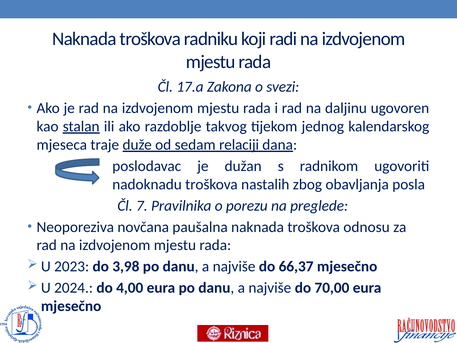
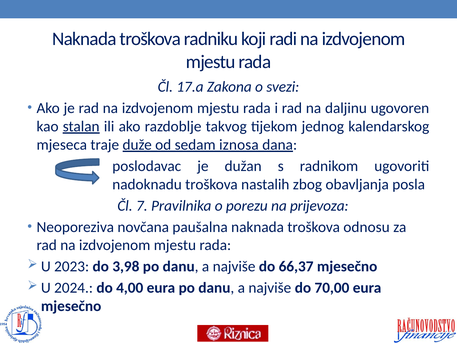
relaciji: relaciji -> iznosa (239, 145)
preglede: preglede -> prijevoza (319, 205)
